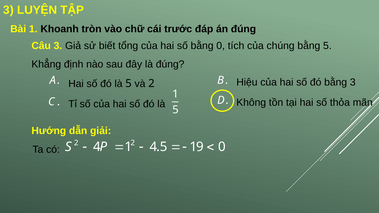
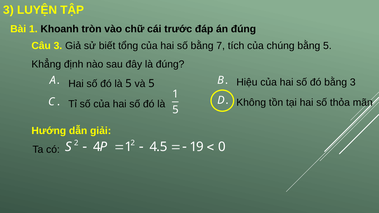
bằng 0: 0 -> 7 (221, 46)
và 2: 2 -> 5 (151, 84)
